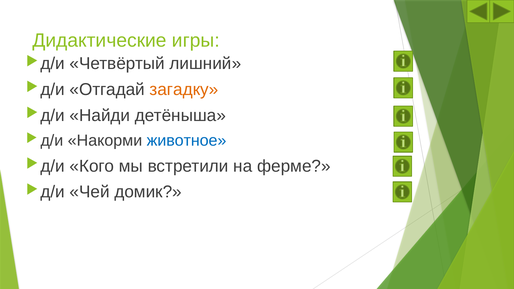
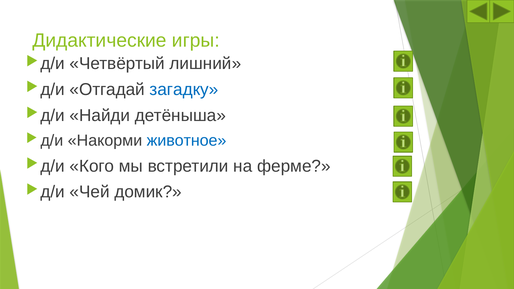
загадку colour: orange -> blue (184, 90)
